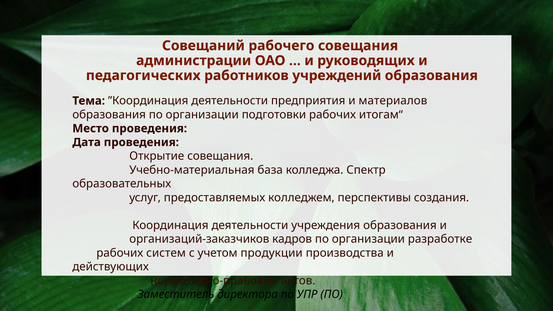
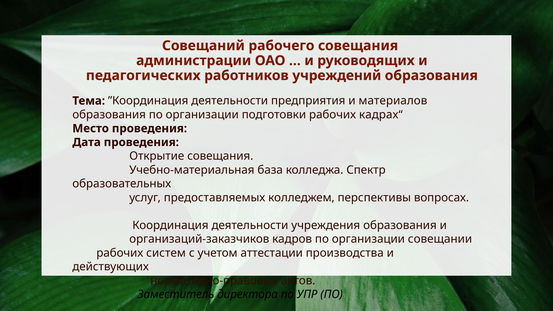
итогам“: итогам“ -> кадрах“ (381, 115)
создания: создания -> вопросах (441, 198)
разработке: разработке -> совещании (440, 239)
продукции: продукции -> аттестации (272, 253)
